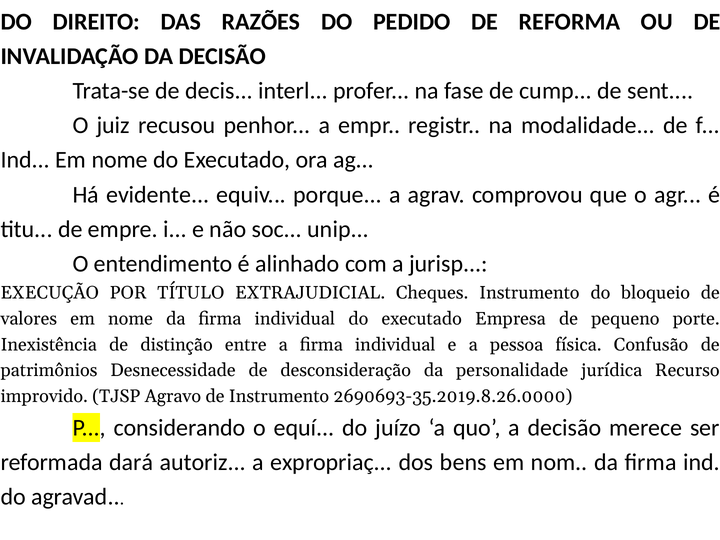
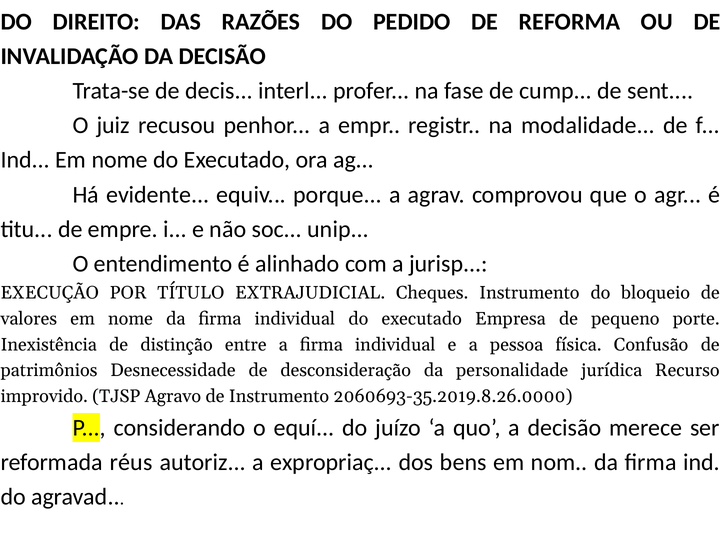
2690693-35.2019.8.26.0000: 2690693-35.2019.8.26.0000 -> 2060693-35.2019.8.26.0000 (453, 396)
dará: dará -> réus (131, 462)
